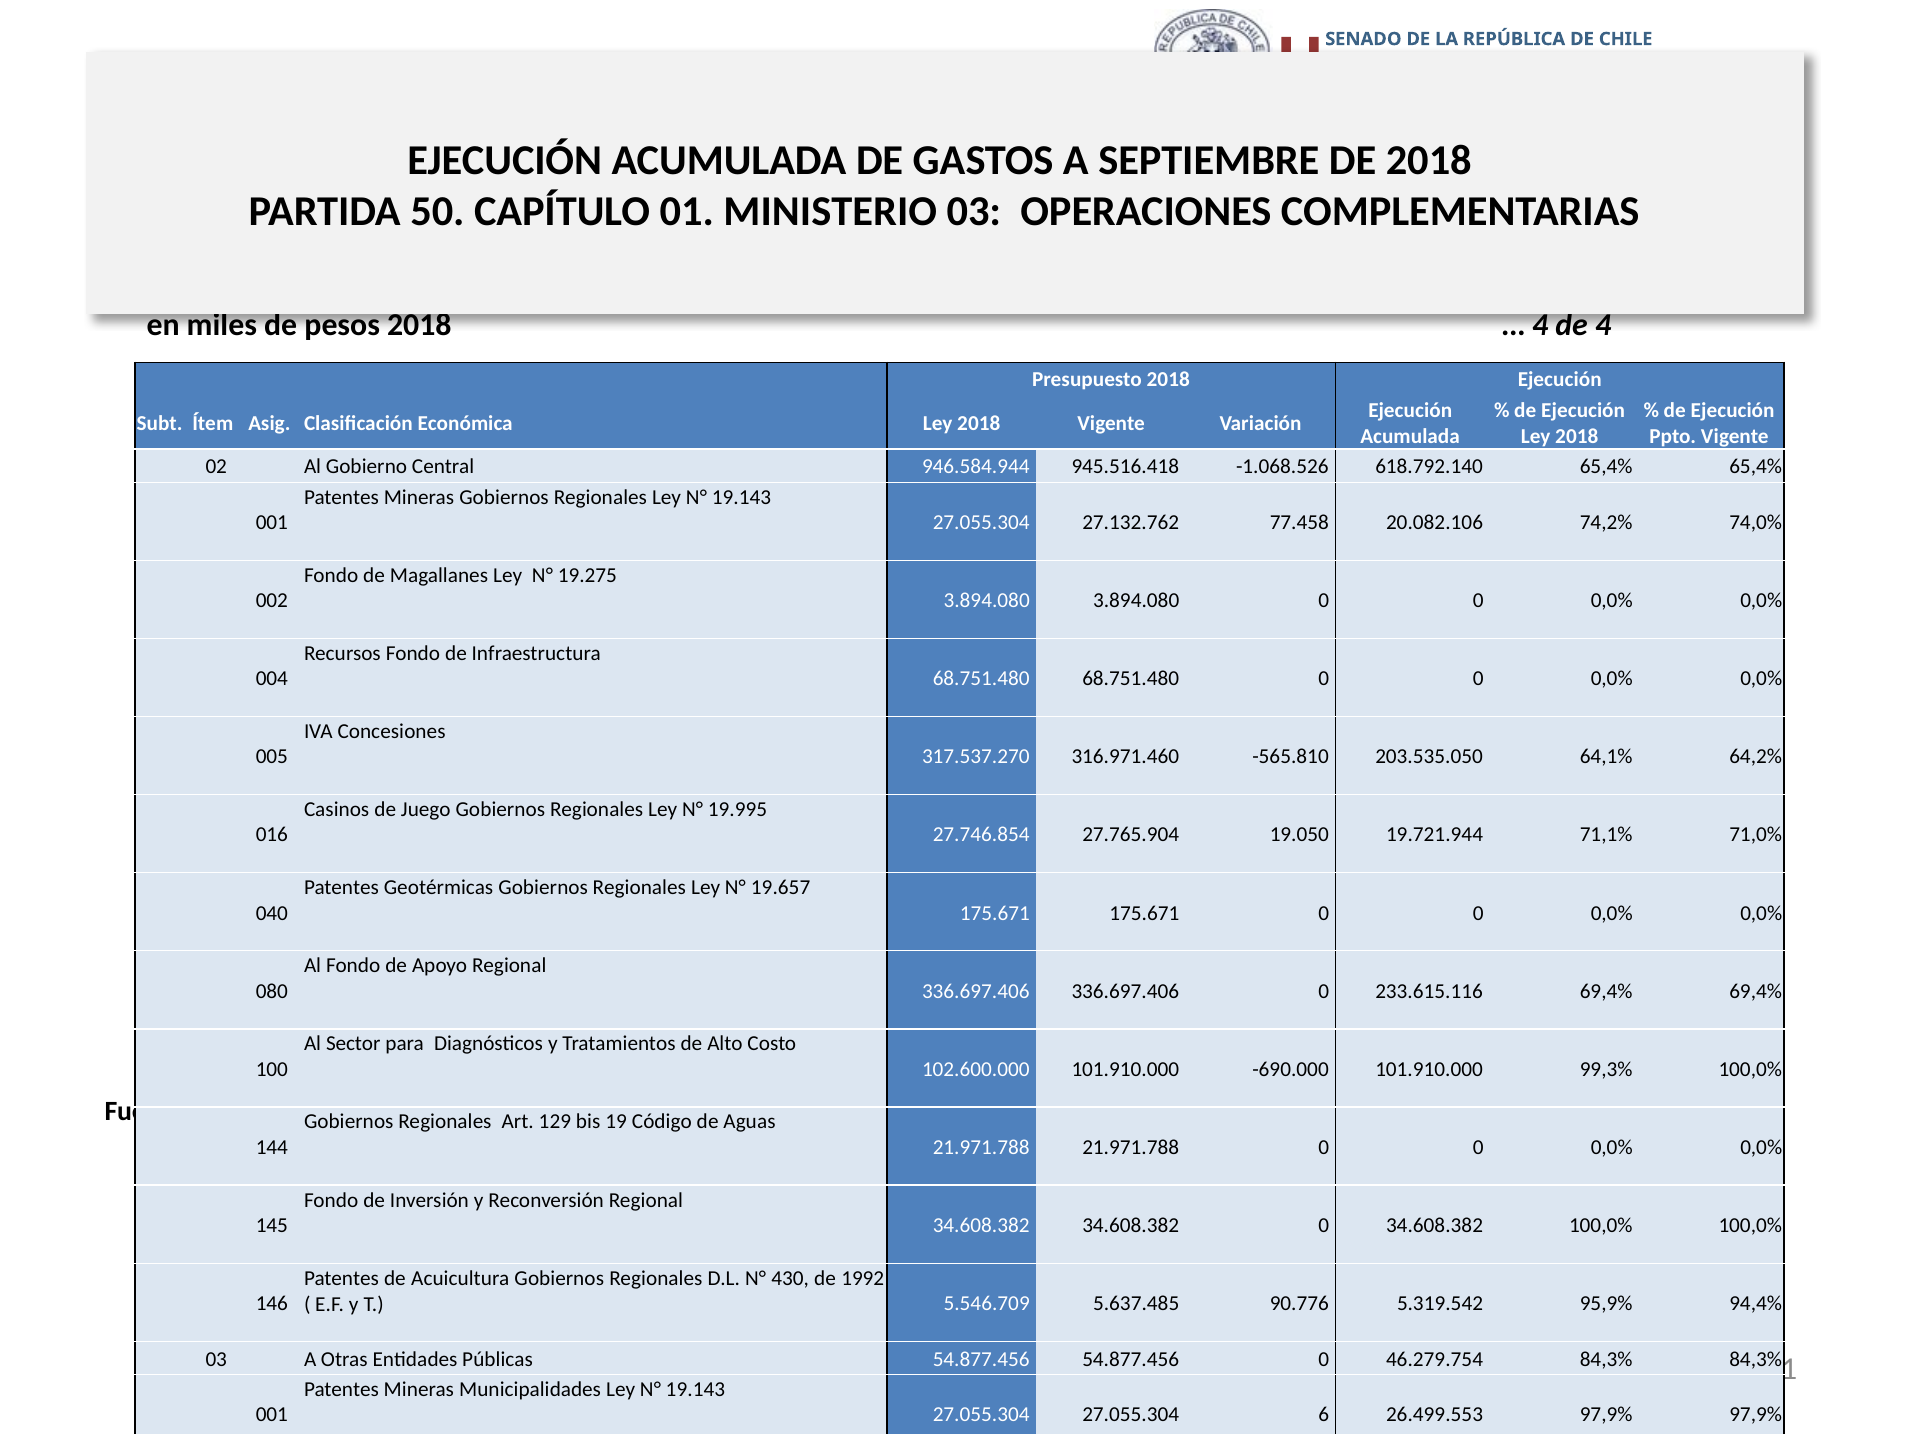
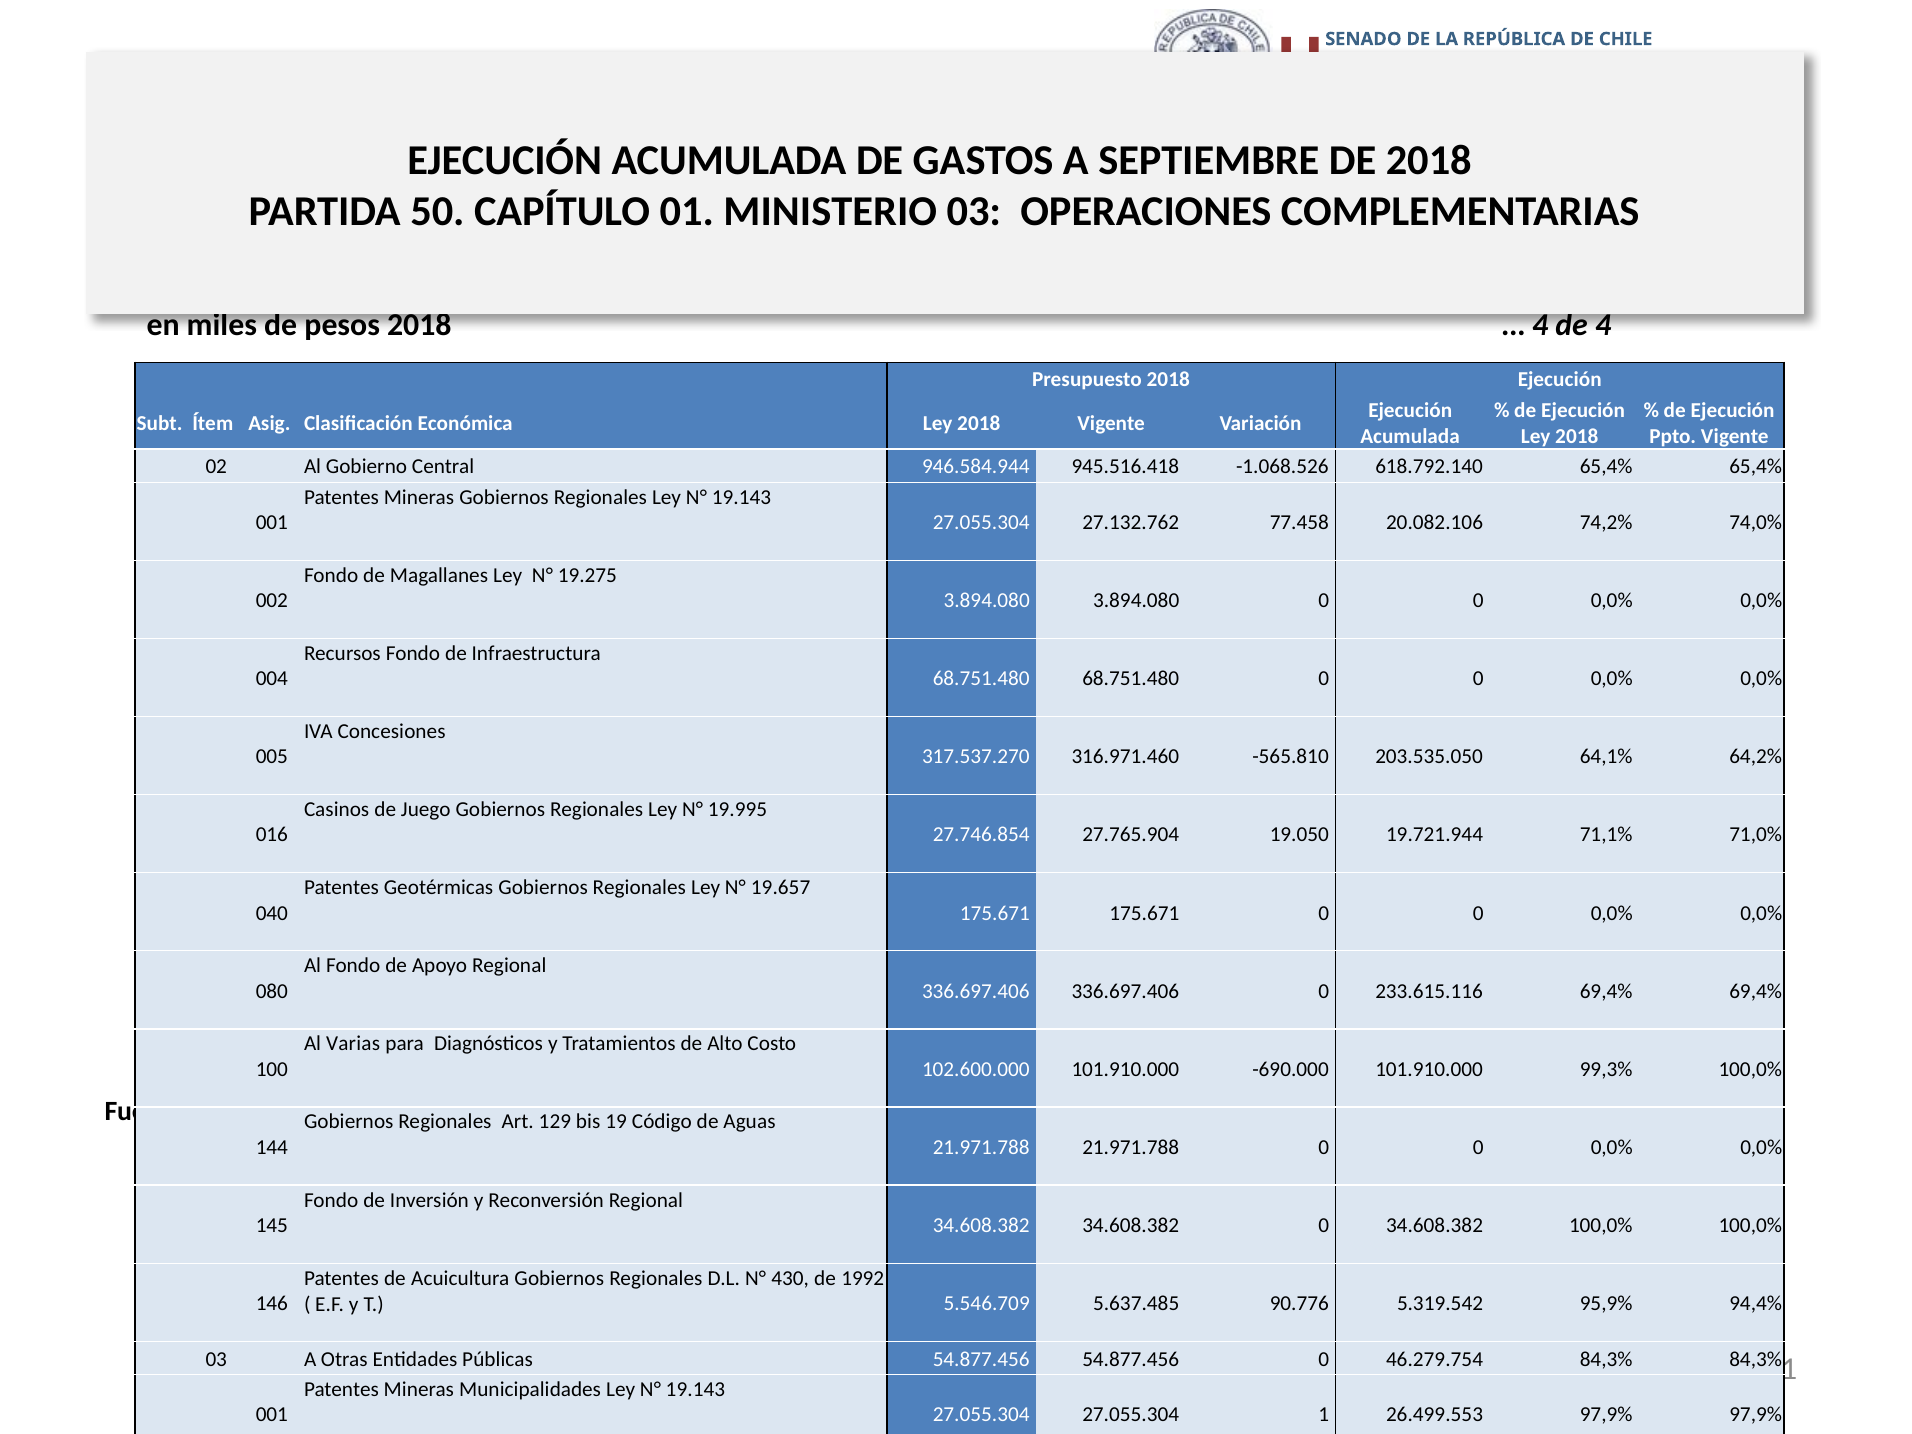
Sector: Sector -> Varias (353, 1044)
6: 6 -> 1 (1324, 1415)
